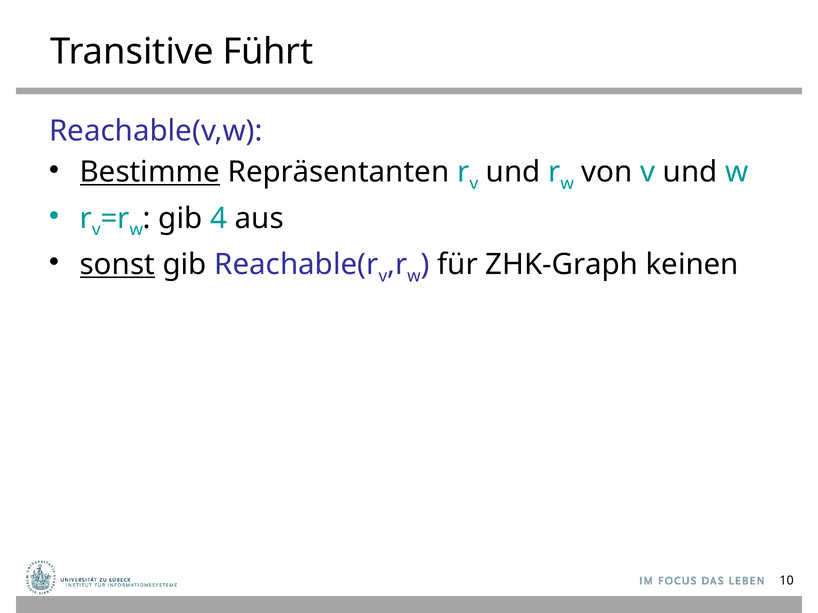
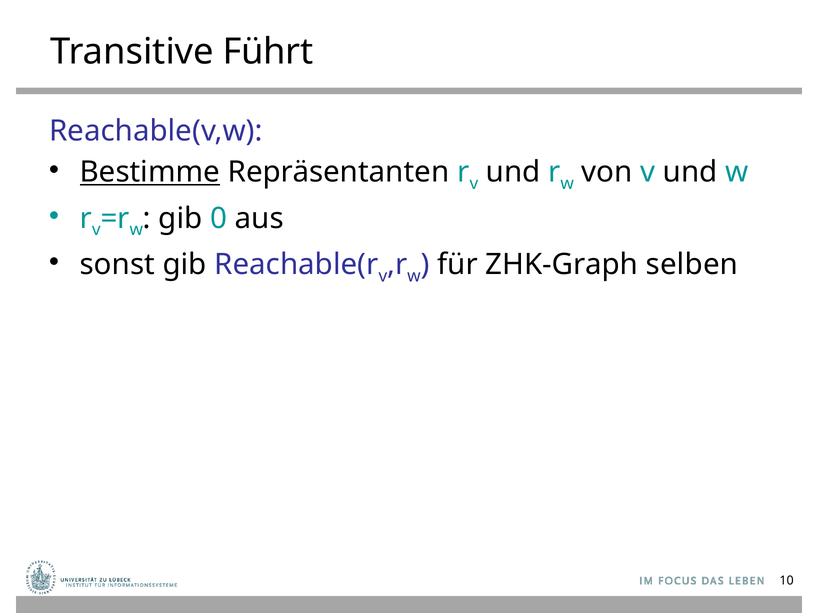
4: 4 -> 0 (219, 218)
sonst underline: present -> none (117, 265)
keinen: keinen -> selben (692, 265)
